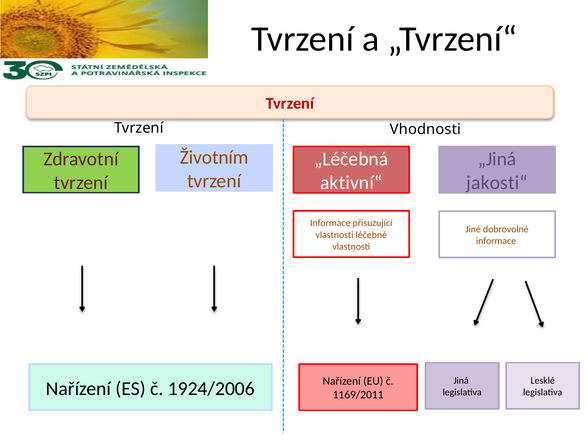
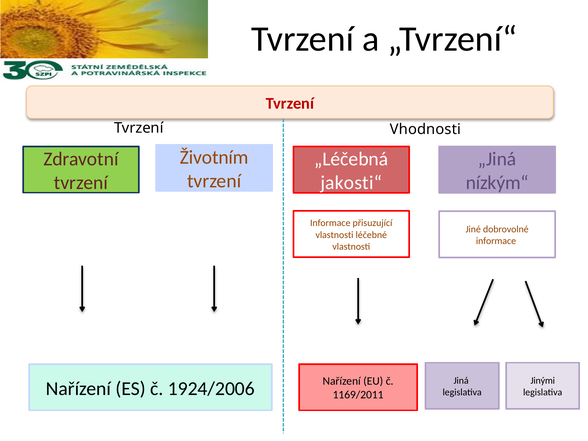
aktivní“: aktivní“ -> jakosti“ (351, 183)
jakosti“: jakosti“ -> nízkým“ (497, 183)
Lesklé: Lesklé -> Jinými (543, 381)
